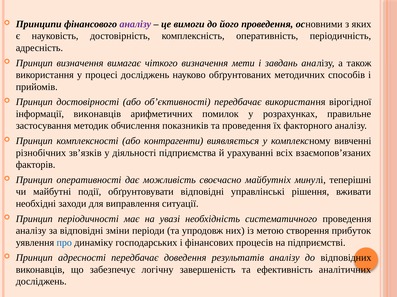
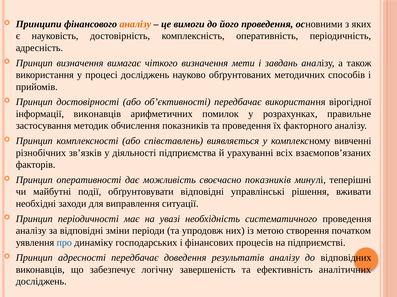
аналізу colour: purple -> orange (135, 24)
контрагенти: контрагенти -> співставлень (174, 141)
своєчасно майбутніх: майбутніх -> показників (268, 180)
прибуток: прибуток -> початком (351, 231)
